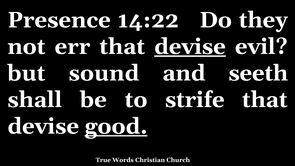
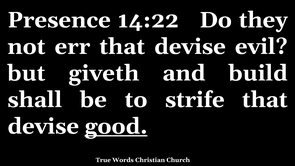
devise underline: present -> none (190, 47)
sound: sound -> giveth (104, 73)
seeth: seeth -> build (258, 73)
